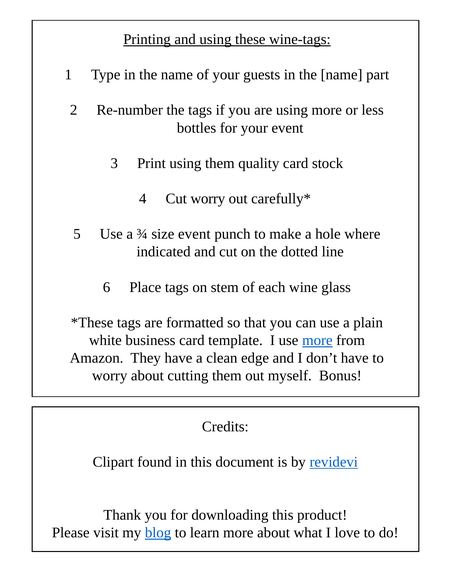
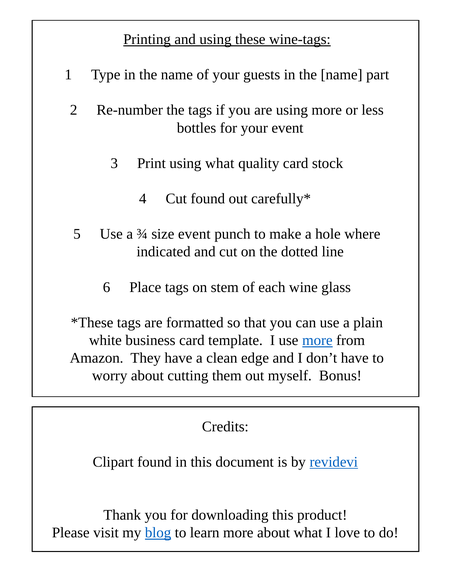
using them: them -> what (220, 163)
Cut worry: worry -> found (208, 199)
